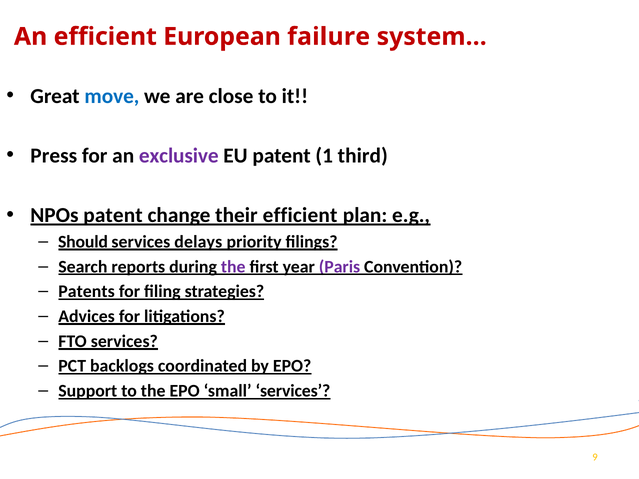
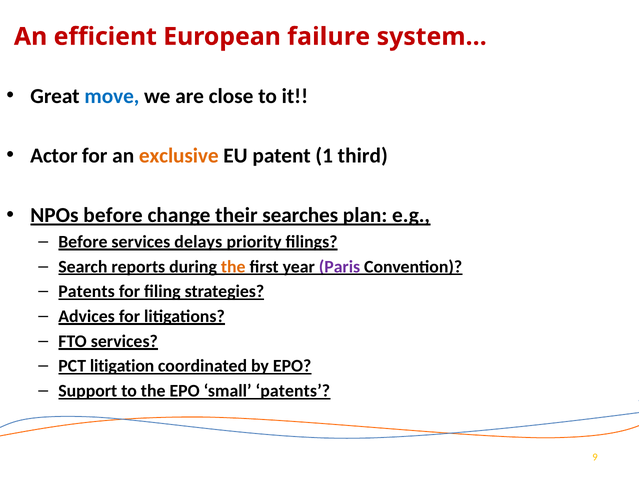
Press: Press -> Actor (54, 156)
exclusive colour: purple -> orange (179, 156)
NPOs patent: patent -> before (113, 215)
their efficient: efficient -> searches (300, 215)
Should: Should -> Before (83, 242)
the colour: purple -> orange (233, 267)
backlogs: backlogs -> litigation (122, 366)
small services: services -> patents (293, 391)
